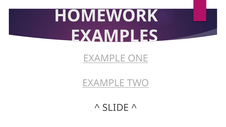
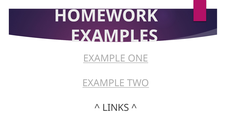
SLIDE: SLIDE -> LINKS (116, 108)
